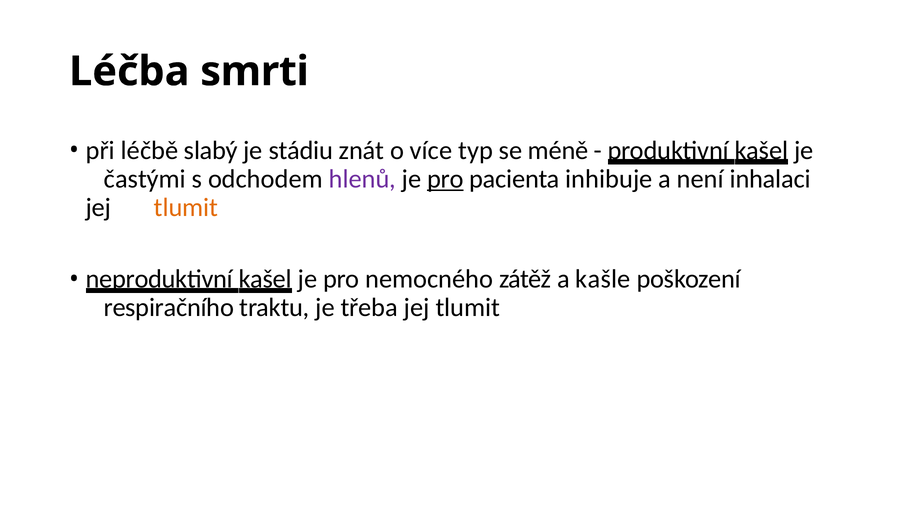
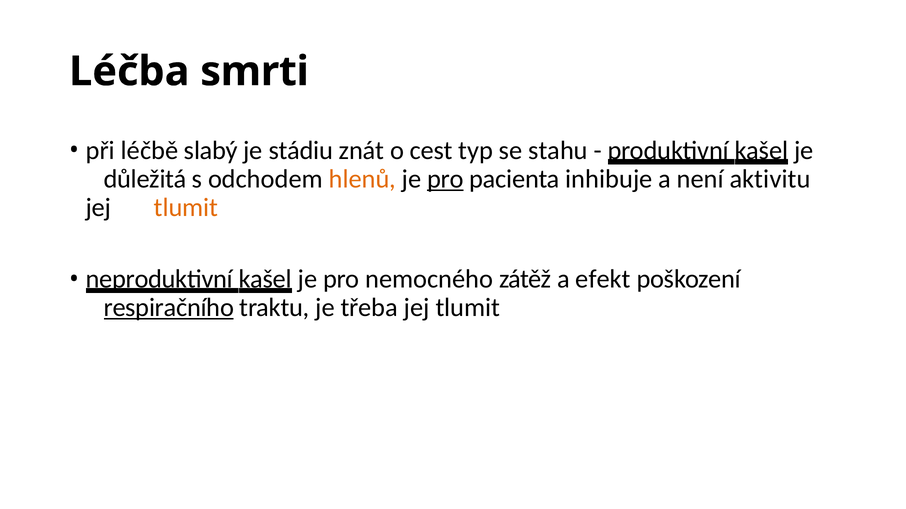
více: více -> cest (431, 151)
méně: méně -> stahu (558, 151)
častými: častými -> důležitá (145, 179)
hlenů colour: purple -> orange (362, 179)
inhalaci: inhalaci -> aktivitu (770, 179)
kašle: kašle -> efekt (603, 280)
respiračního underline: none -> present (169, 308)
